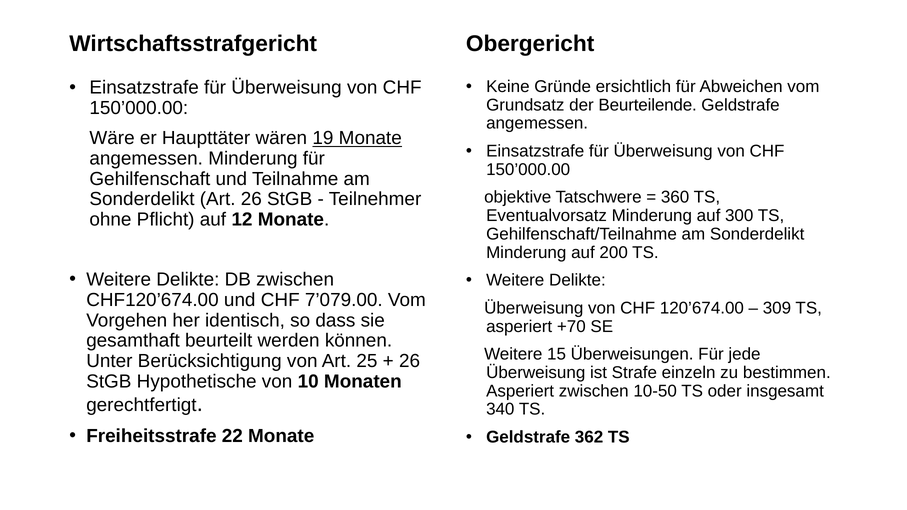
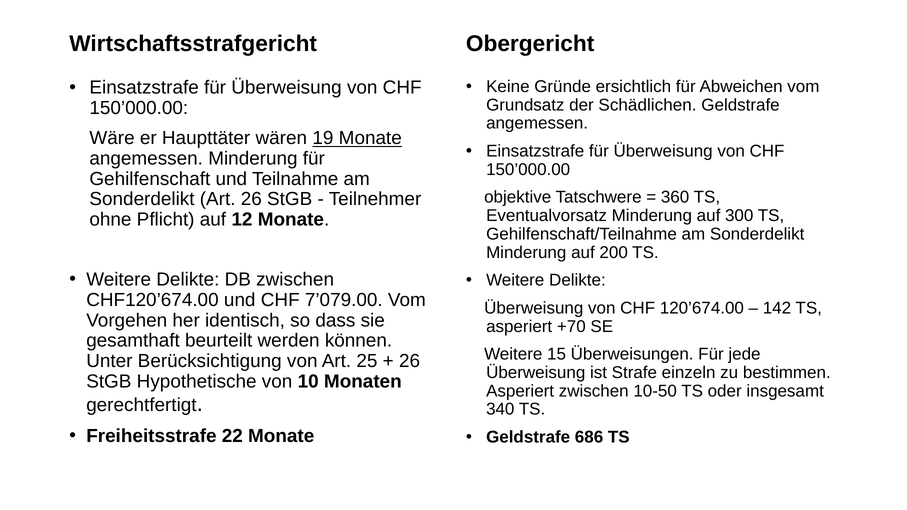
Beurteilende: Beurteilende -> Schädlichen (648, 105)
309: 309 -> 142 (777, 308)
362: 362 -> 686 (589, 437)
